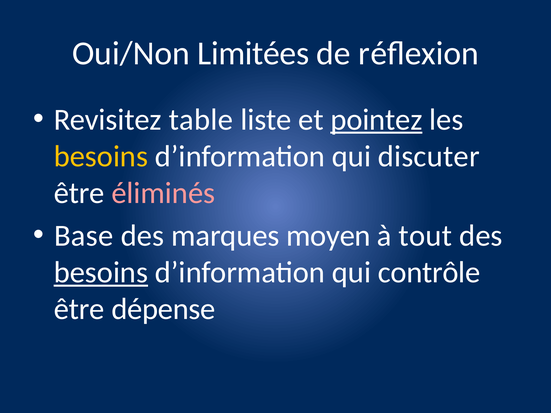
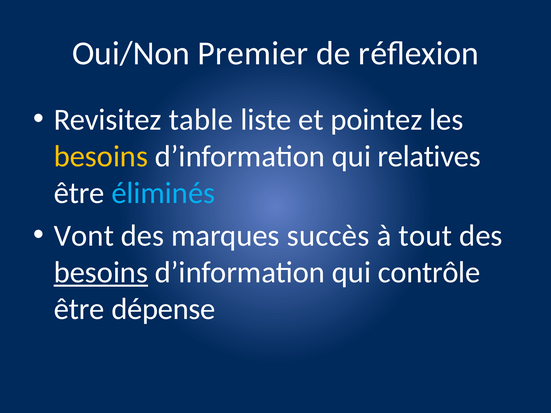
Limitées: Limitées -> Premier (253, 53)
pointez underline: present -> none (376, 120)
discuter: discuter -> relatives (429, 156)
éliminés colour: pink -> light blue (163, 193)
Base: Base -> Vont (84, 236)
moyen: moyen -> succès (328, 236)
